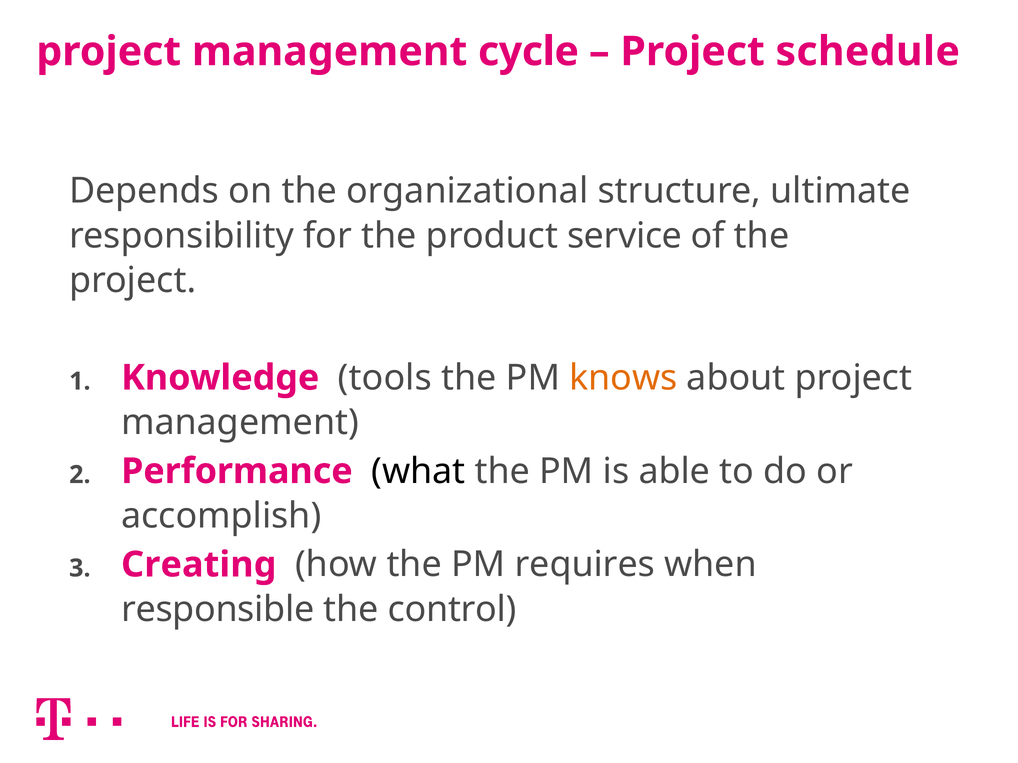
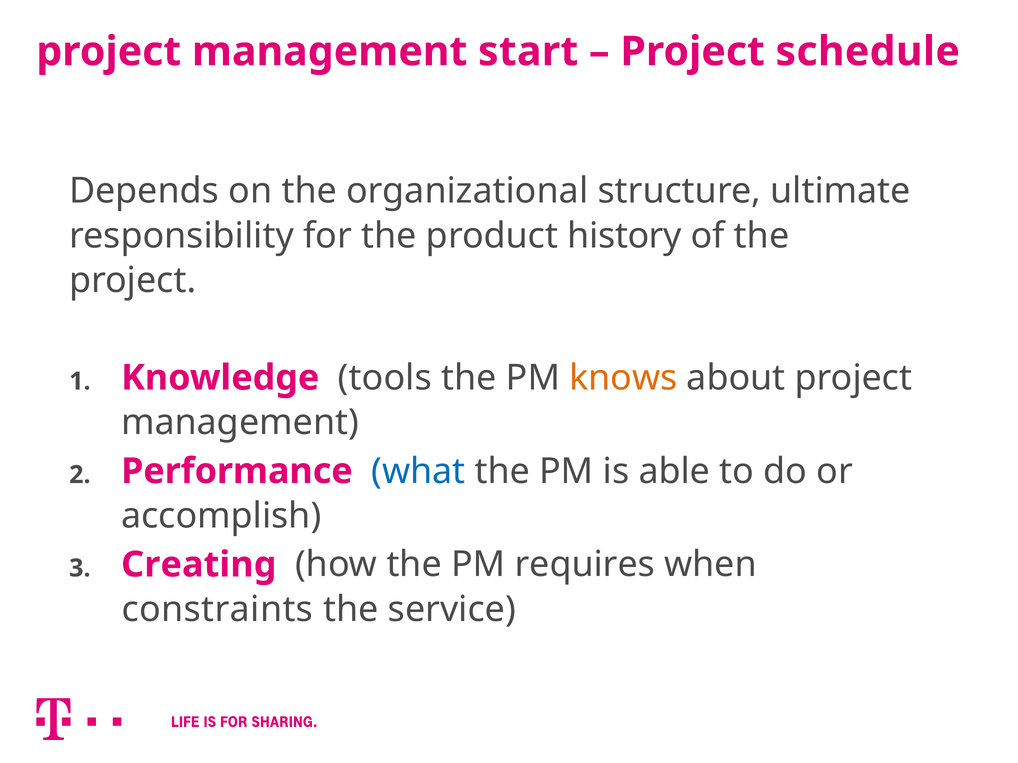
cycle: cycle -> start (528, 52)
service: service -> history (625, 236)
what colour: black -> blue (418, 472)
responsible: responsible -> constraints (217, 610)
control: control -> service (452, 610)
